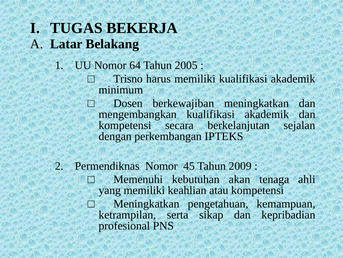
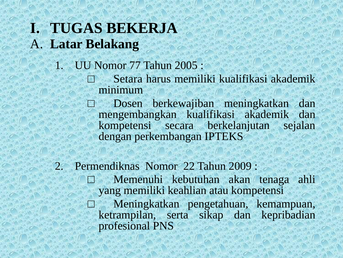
64: 64 -> 77 (135, 65)
Trisno: Trisno -> Setara (128, 79)
45: 45 -> 22 (189, 165)
